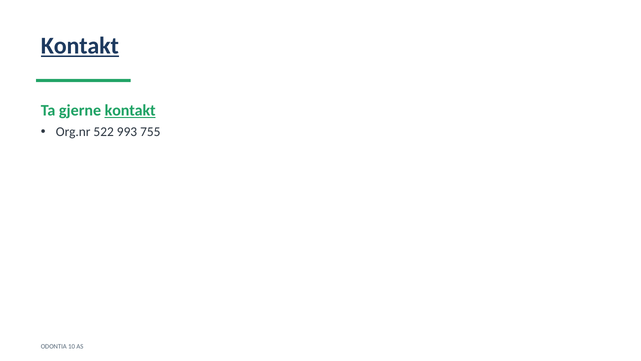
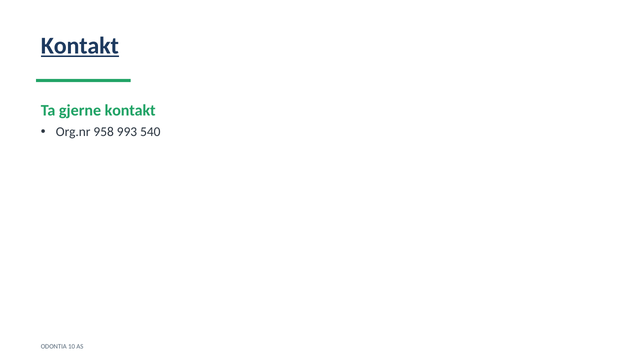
kontakt underline: present -> none (130, 110)
522: 522 -> 958 (104, 132)
755: 755 -> 540 (150, 132)
